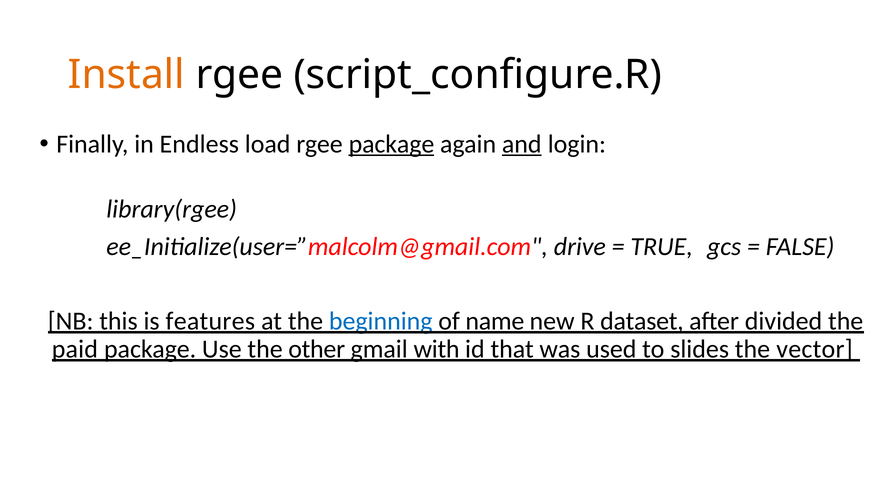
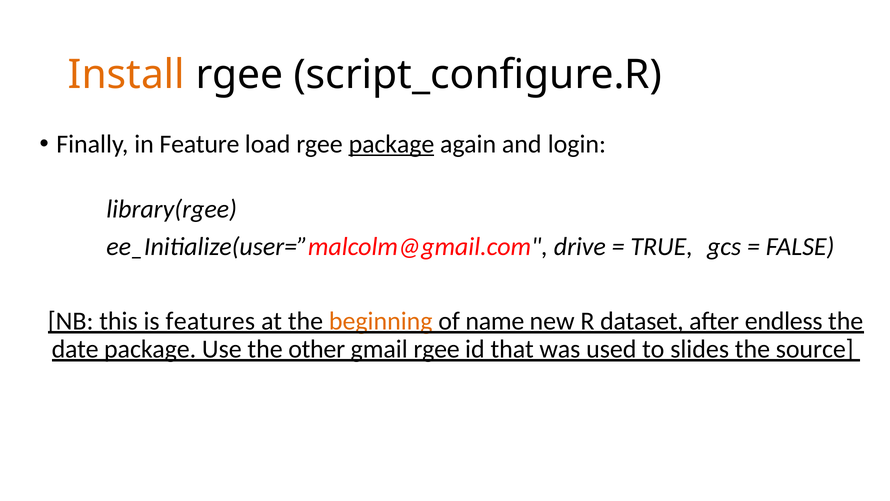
Endless: Endless -> Feature (199, 144)
and underline: present -> none (522, 144)
beginning colour: blue -> orange (381, 321)
divided: divided -> endless (784, 321)
paid: paid -> date (75, 349)
gmail with: with -> rgee (437, 349)
vector: vector -> source (815, 349)
